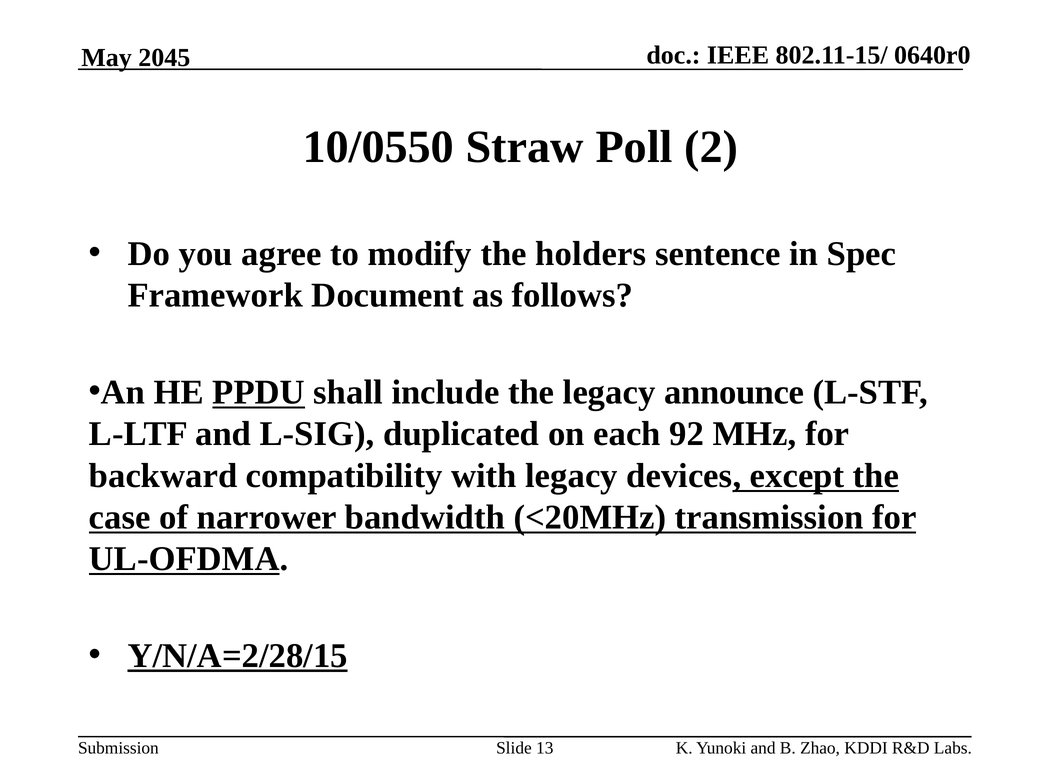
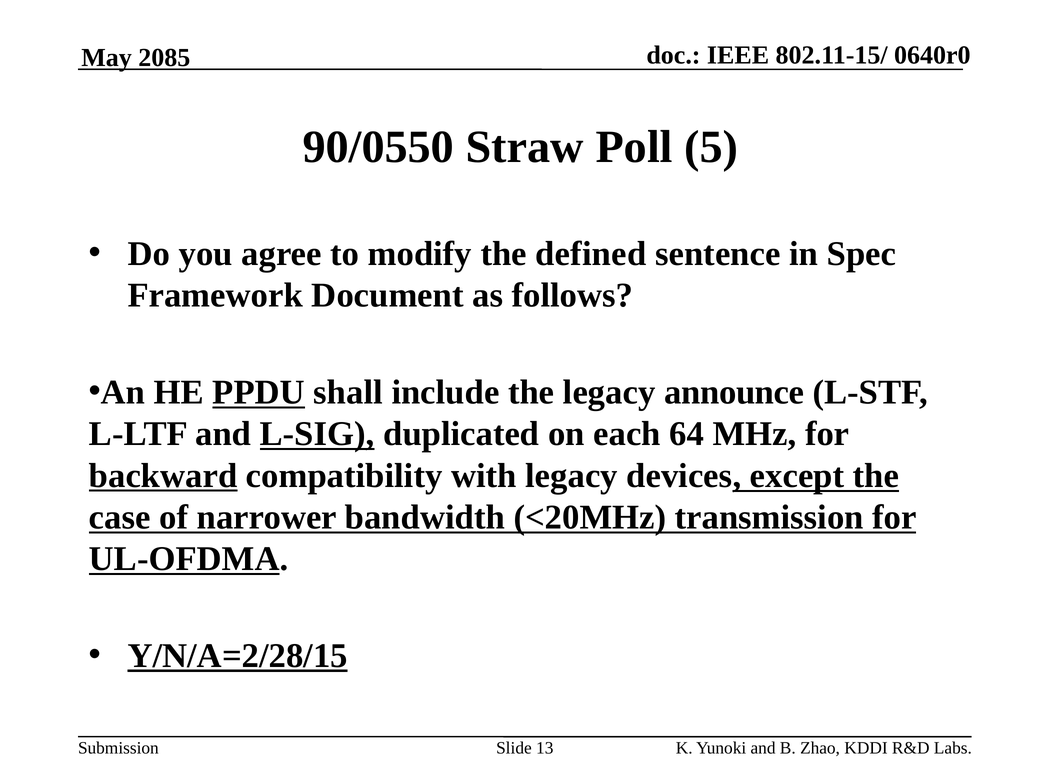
2045: 2045 -> 2085 (164, 58)
10/0550: 10/0550 -> 90/0550 (378, 147)
2: 2 -> 5 (711, 147)
holders: holders -> defined (591, 254)
L-SIG underline: none -> present (317, 434)
92: 92 -> 64 (687, 434)
backward underline: none -> present (163, 476)
